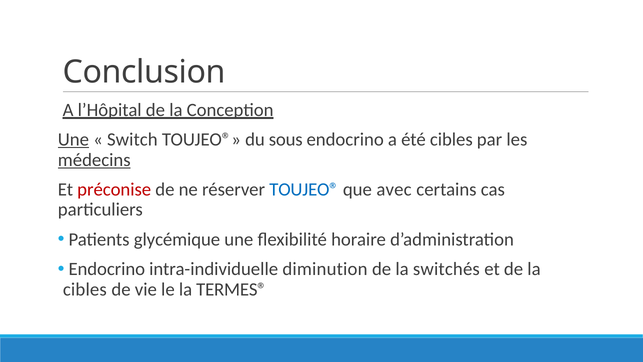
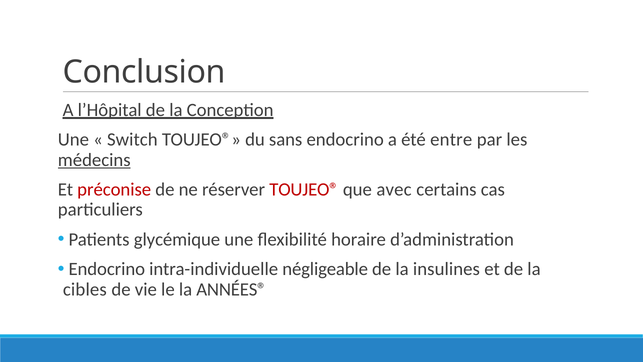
Une underline: present -> none (73, 139)
sous: sous -> sans (286, 139)
été cibles: cibles -> entre (451, 139)
TOUJEO® colour: blue -> red (304, 189)
diminution: diminution -> négligeable (325, 269)
switchés: switchés -> insulines (446, 269)
TERMES®: TERMES® -> ANNÉES® (232, 289)
